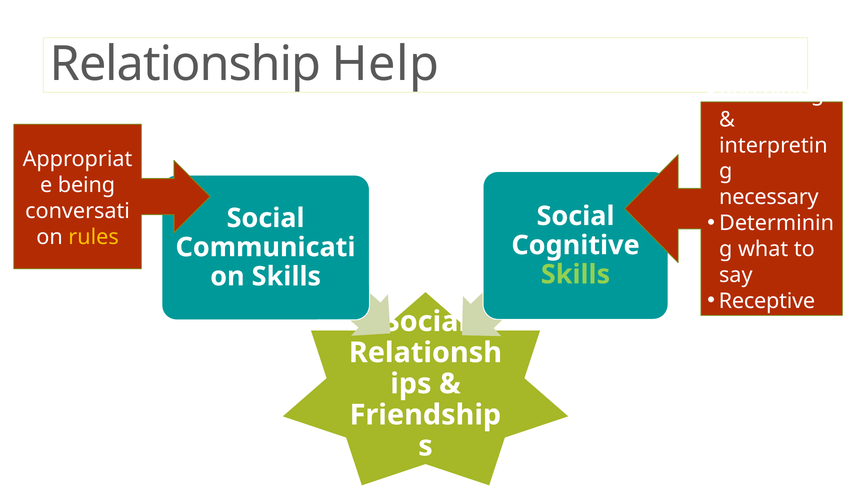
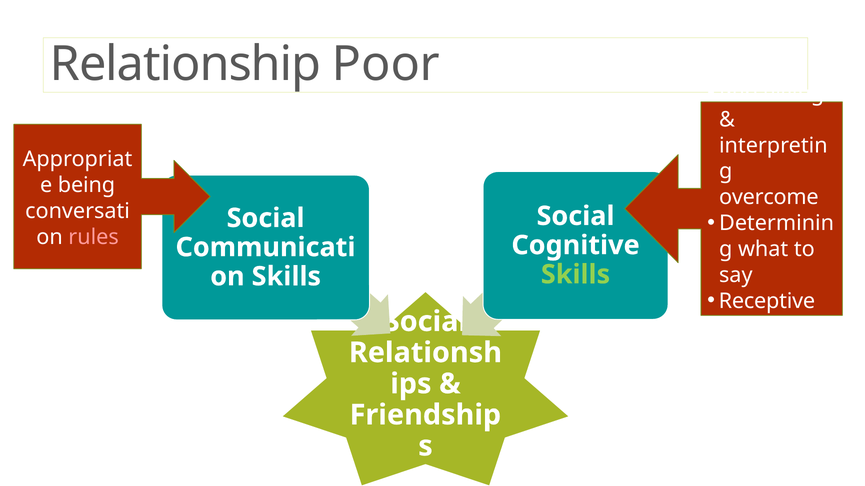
Help: Help -> Poor (386, 64)
necessary: necessary -> overcome (769, 197)
rules colour: yellow -> pink (94, 237)
